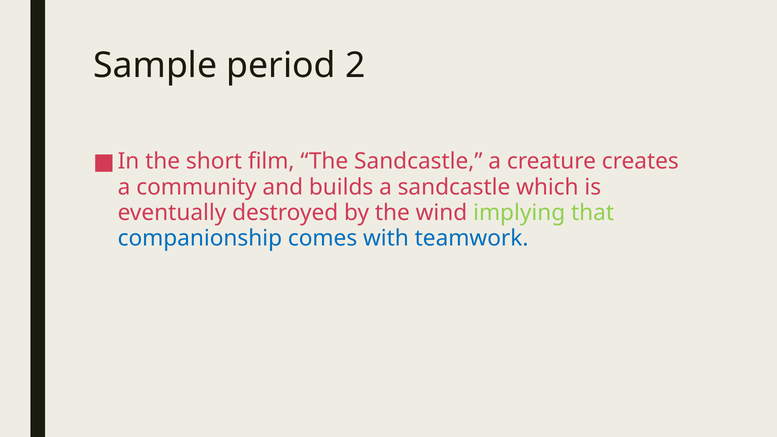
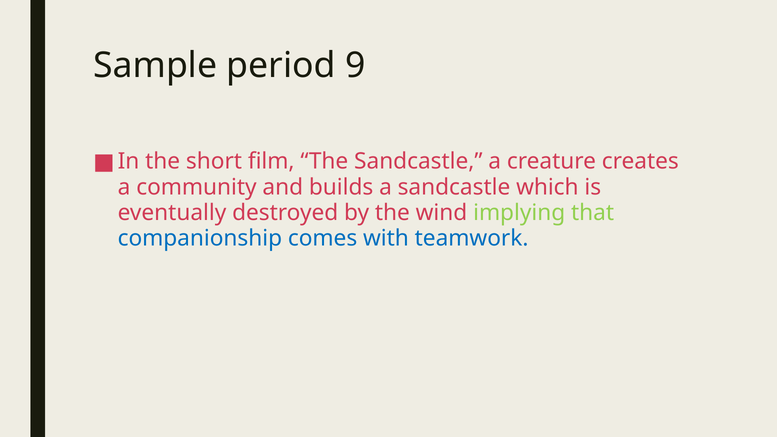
2: 2 -> 9 (355, 65)
